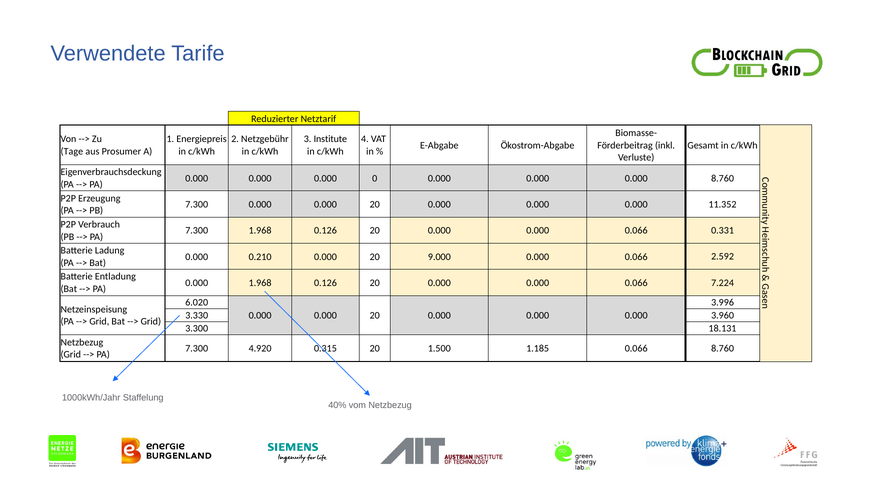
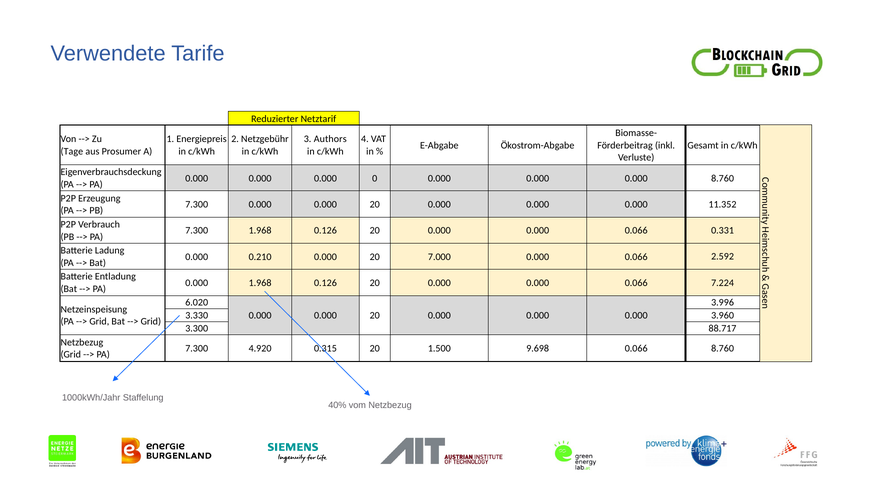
Institute: Institute -> Authors (330, 139)
9.000: 9.000 -> 7.000 (439, 257)
18.131: 18.131 -> 88.717 (723, 329)
1.185: 1.185 -> 9.698 (538, 349)
